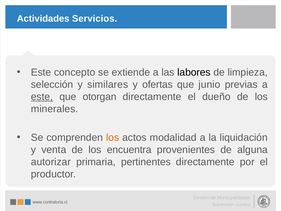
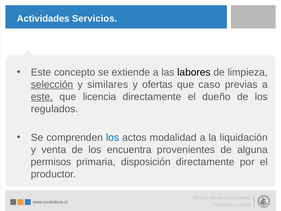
selección underline: none -> present (52, 84)
junio: junio -> caso (209, 84)
otorgan: otorgan -> licencia (100, 97)
minerales: minerales -> regulados (55, 109)
los colour: orange -> blue (113, 137)
autorizar: autorizar -> permisos (51, 162)
pertinentes: pertinentes -> disposición (146, 162)
